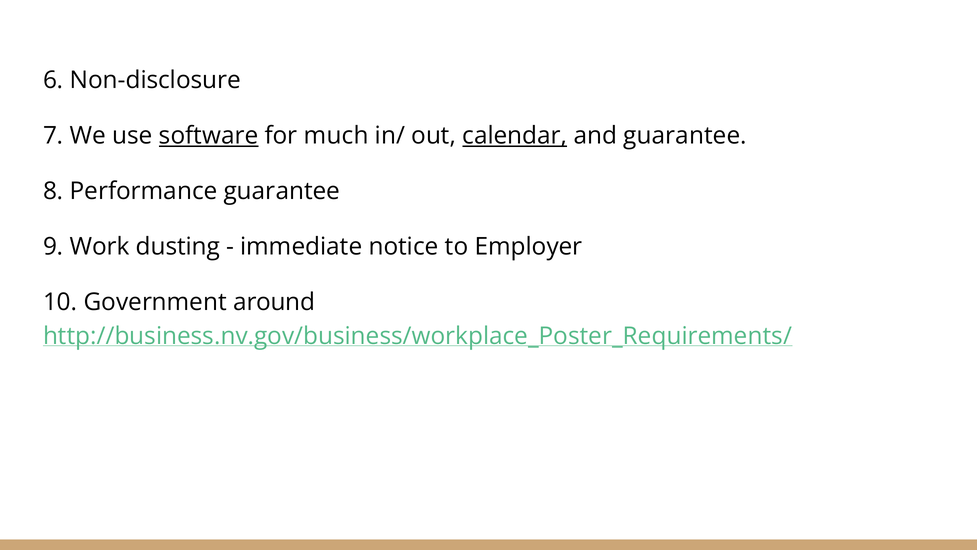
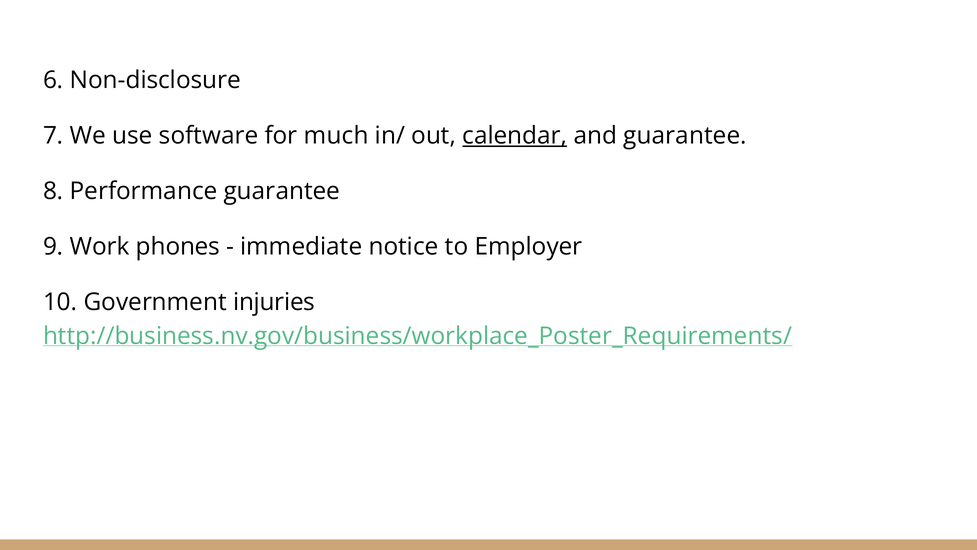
software underline: present -> none (209, 136)
dusting: dusting -> phones (178, 246)
around: around -> injuries (274, 302)
